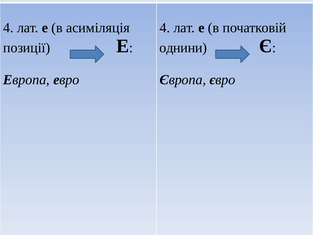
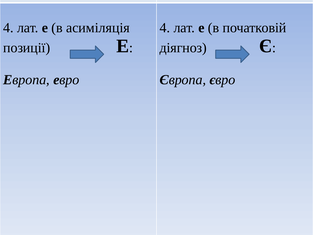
однини: однини -> діягноз (183, 48)
